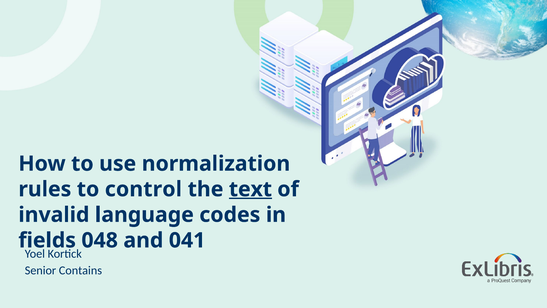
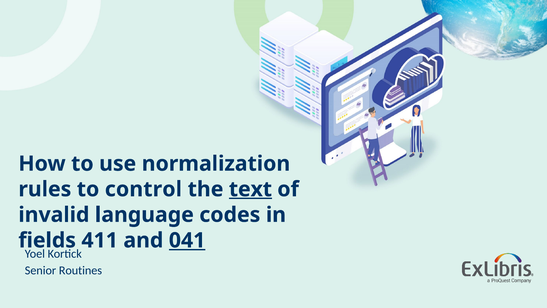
048: 048 -> 411 (100, 240)
041 underline: none -> present (187, 240)
Contains: Contains -> Routines (80, 270)
